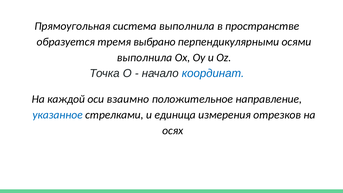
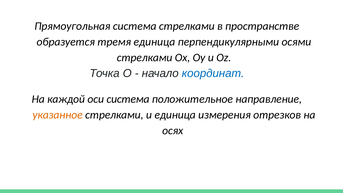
система выполнила: выполнила -> стрелками (187, 26)
тремя выбрано: выбрано -> единица (154, 42)
выполнила: выполнила -> стрелками (145, 58)
оси взаимно: взаимно -> система (128, 99)
указанное colour: blue -> orange (58, 115)
